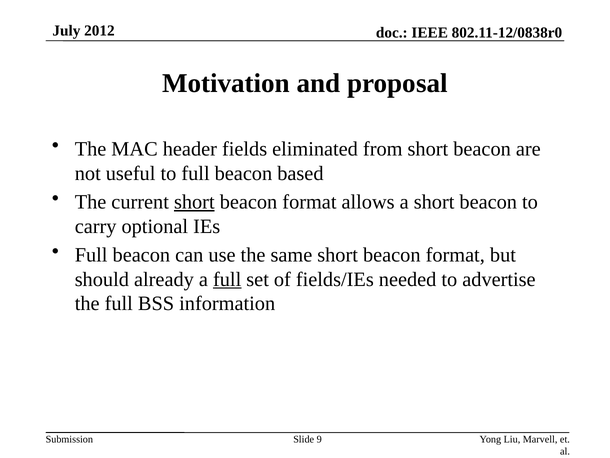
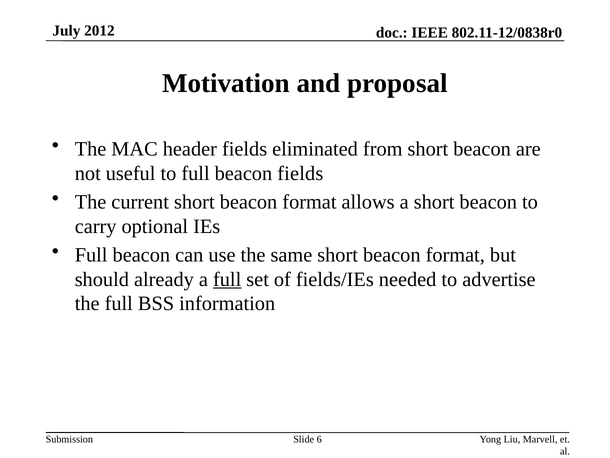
beacon based: based -> fields (300, 173)
short underline: present -> none (194, 202)
9: 9 -> 6 (319, 439)
